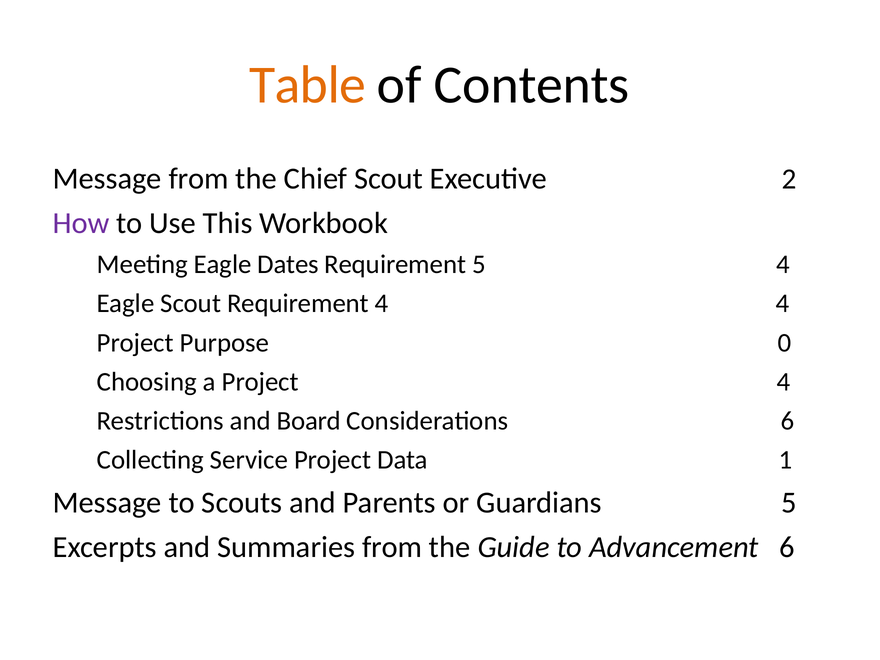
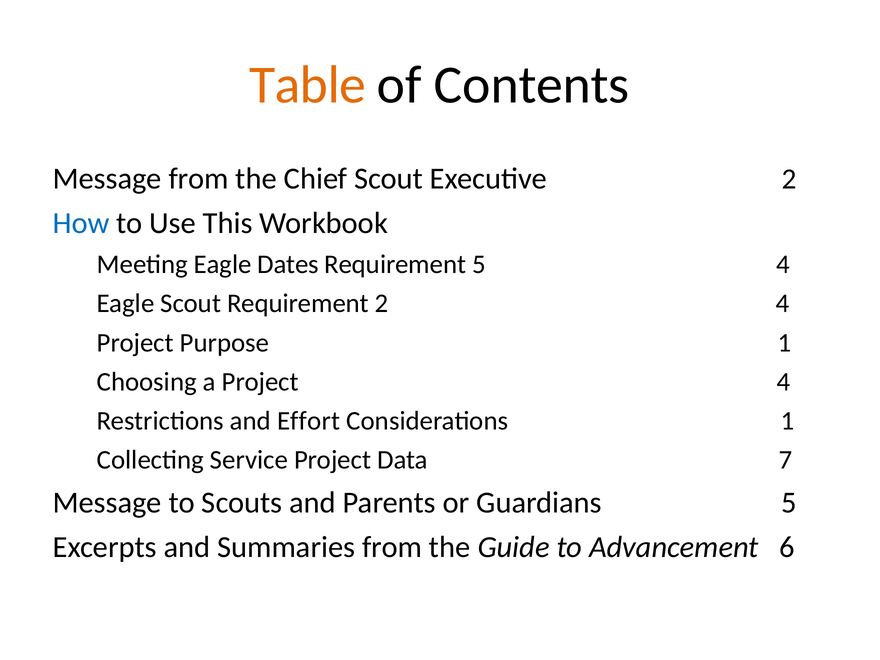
How colour: purple -> blue (81, 223)
Requirement 4: 4 -> 2 (382, 304)
Purpose 0: 0 -> 1 (784, 343)
Board: Board -> Effort (309, 421)
Considerations 6: 6 -> 1 (787, 421)
1: 1 -> 7 (786, 460)
